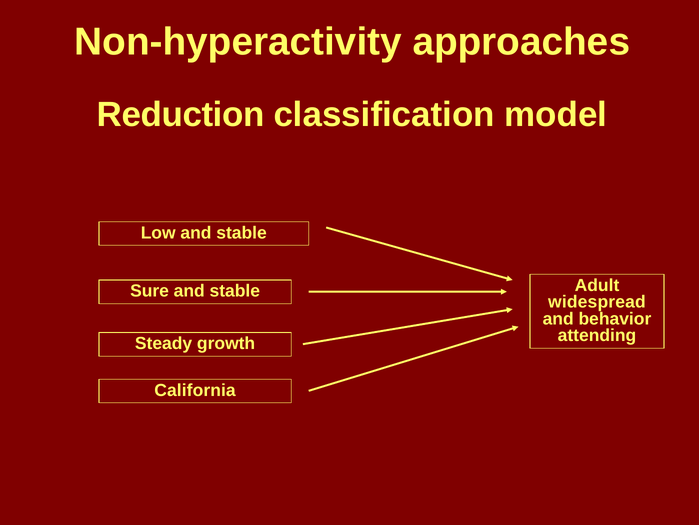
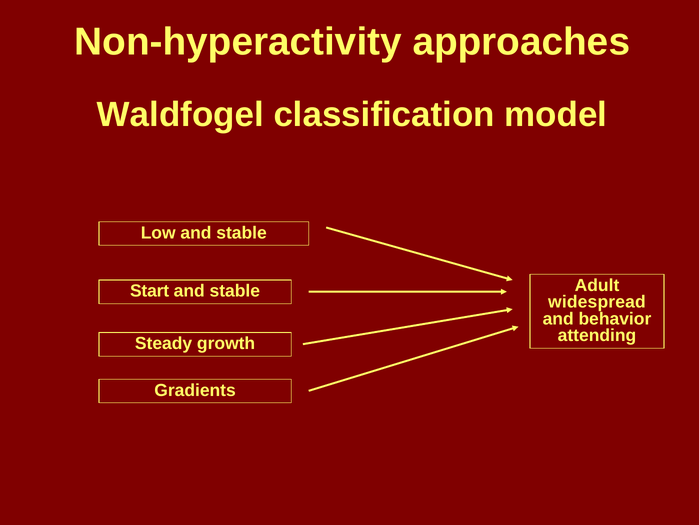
Reduction: Reduction -> Waldfogel (180, 114)
Sure: Sure -> Start (150, 291)
California: California -> Gradients (195, 390)
